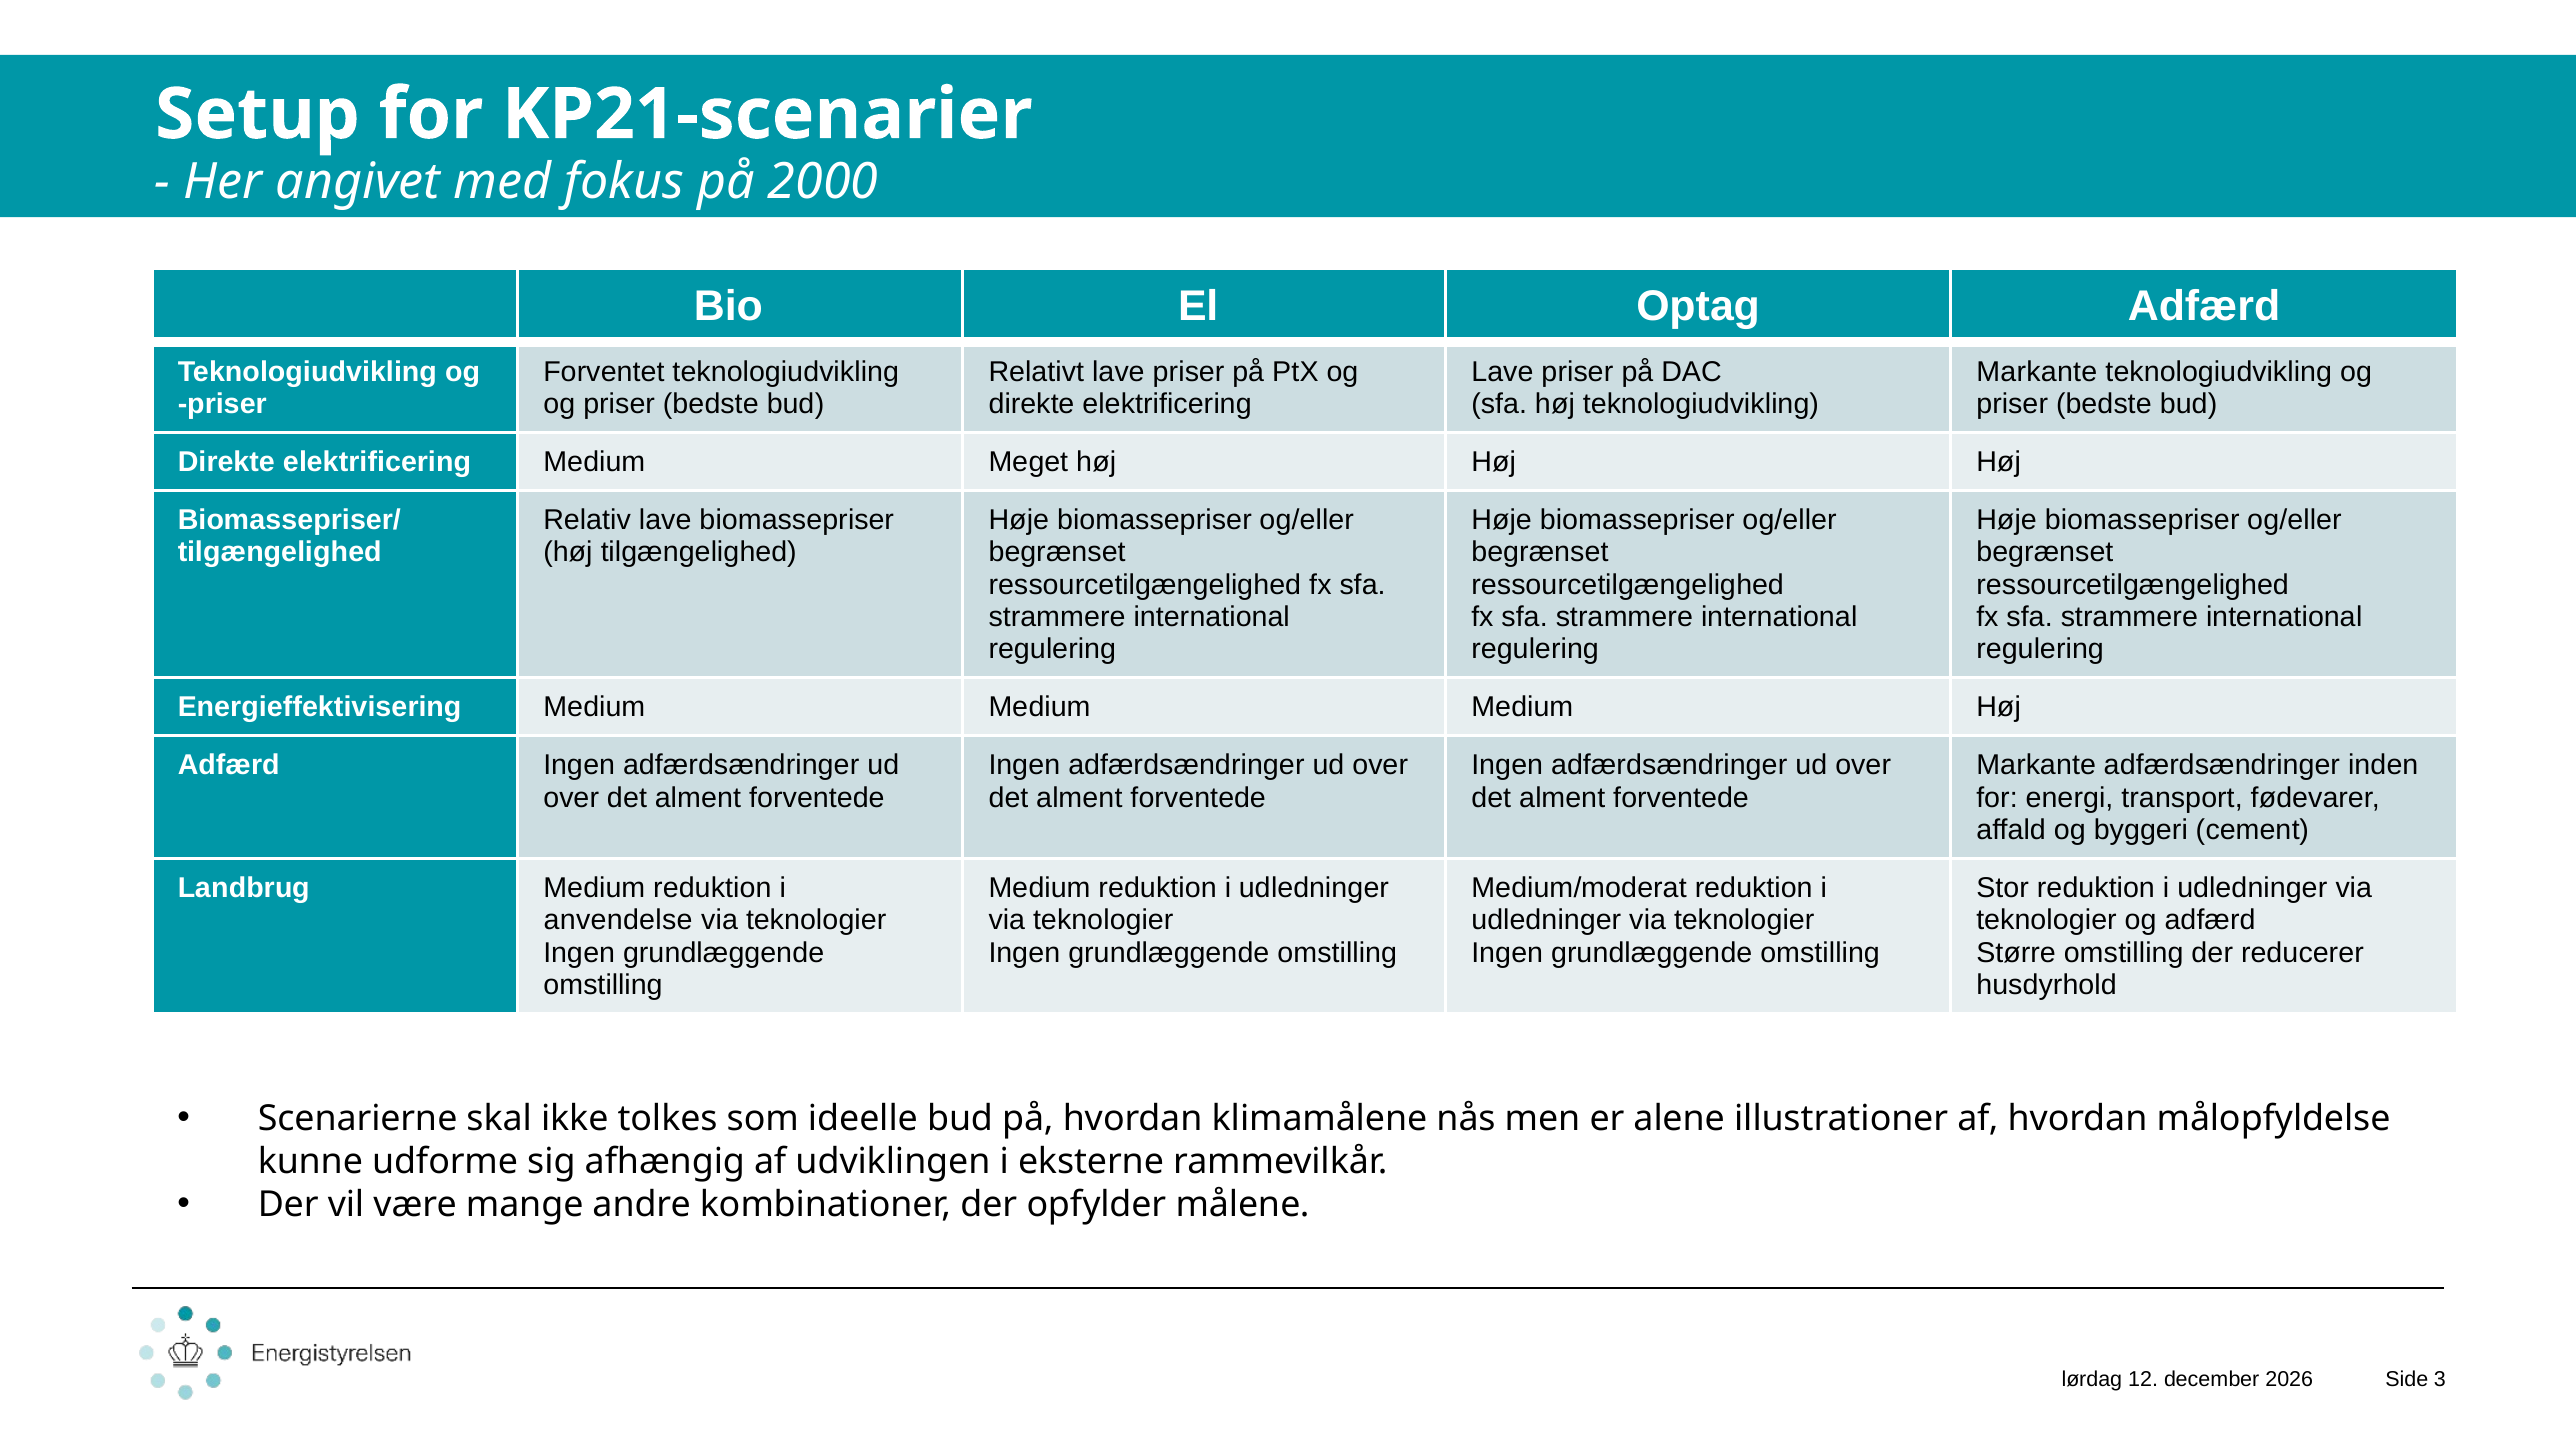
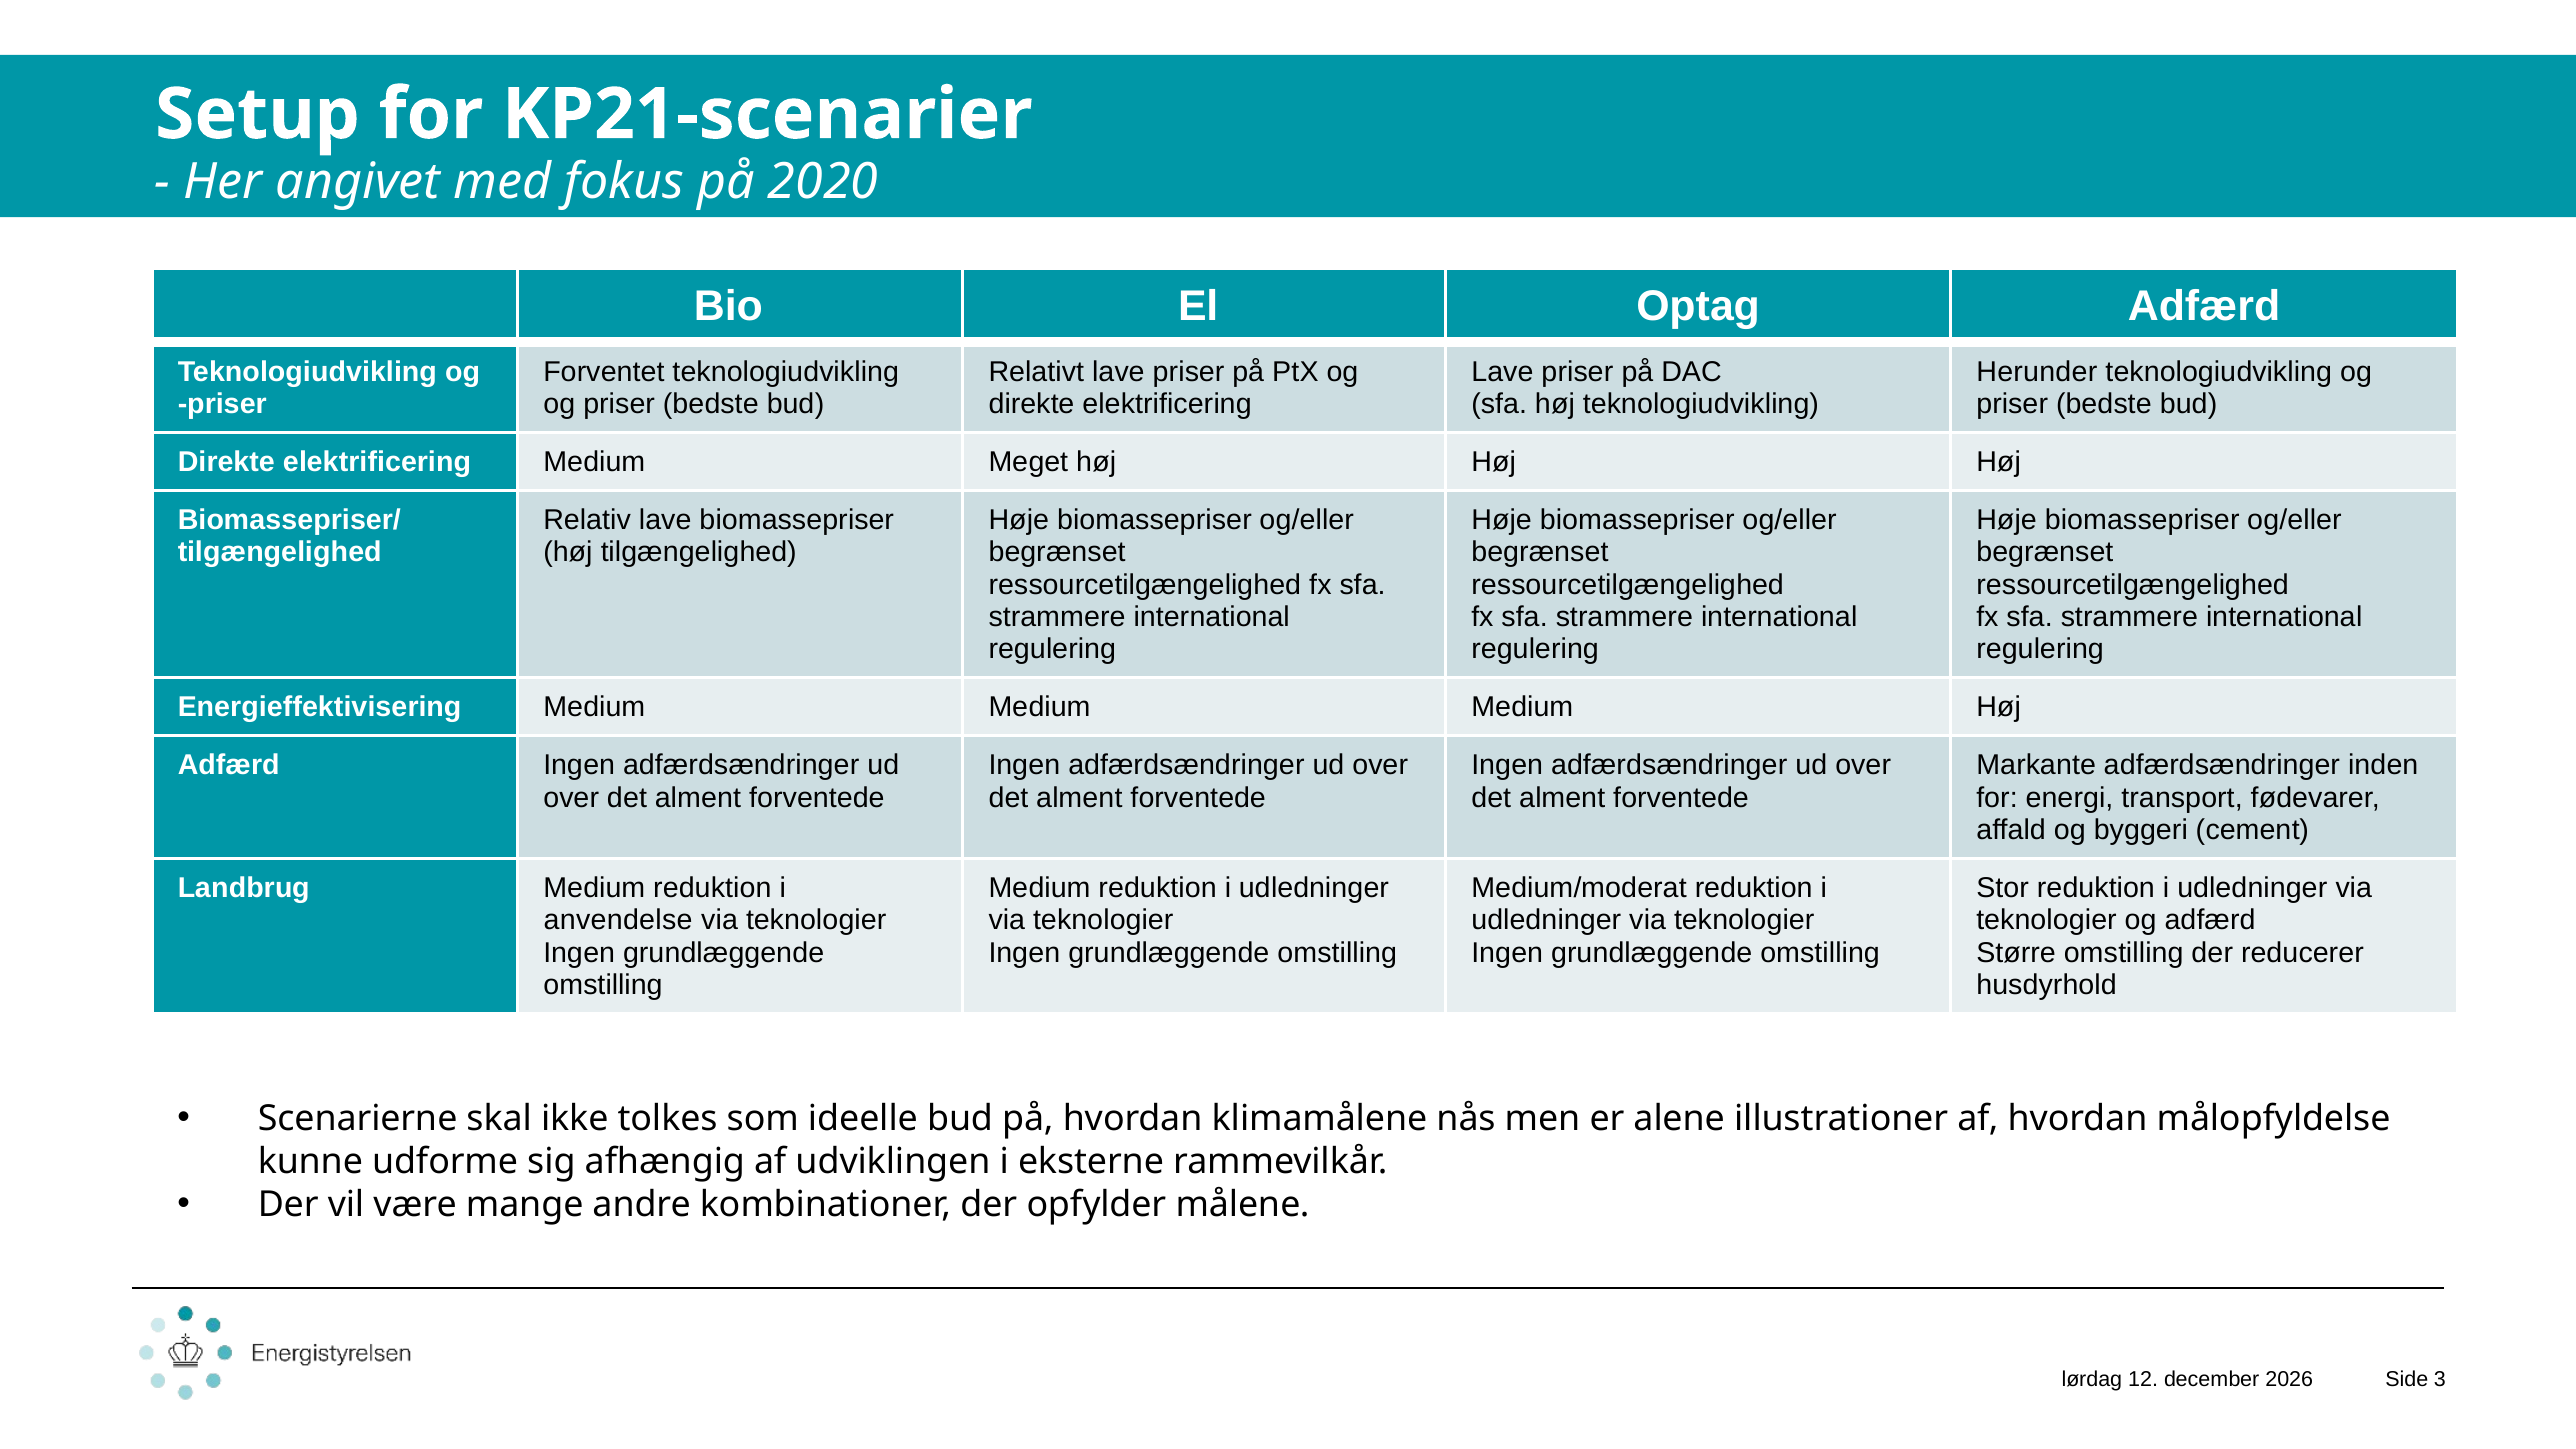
2000: 2000 -> 2020 (823, 182)
Markante: Markante -> Herunder (2037, 372)
